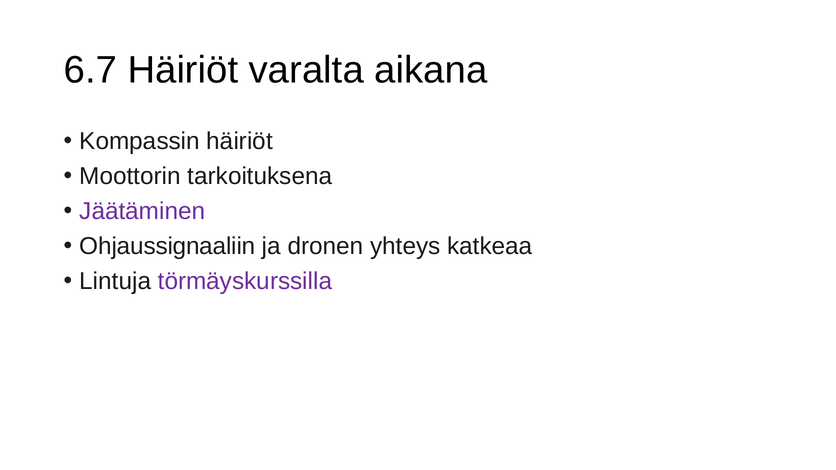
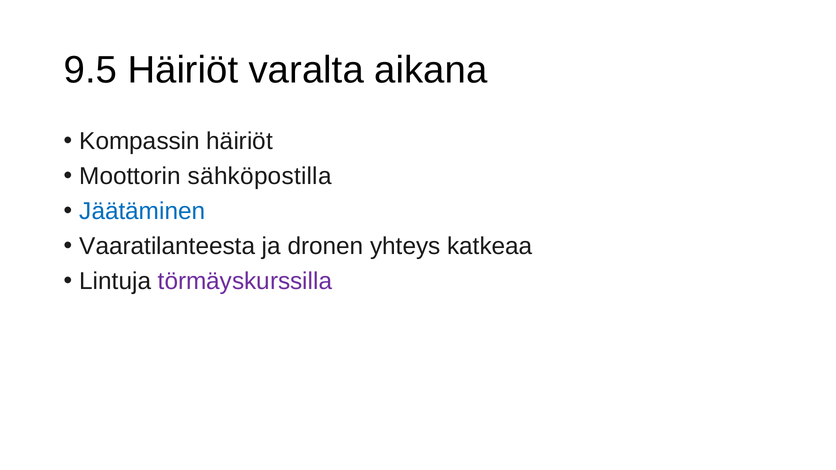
6.7: 6.7 -> 9.5 (90, 70)
tarkoituksena: tarkoituksena -> sähköpostilla (260, 176)
Jäätäminen colour: purple -> blue (142, 211)
Ohjaussignaaliin: Ohjaussignaaliin -> Vaaratilanteesta (167, 247)
